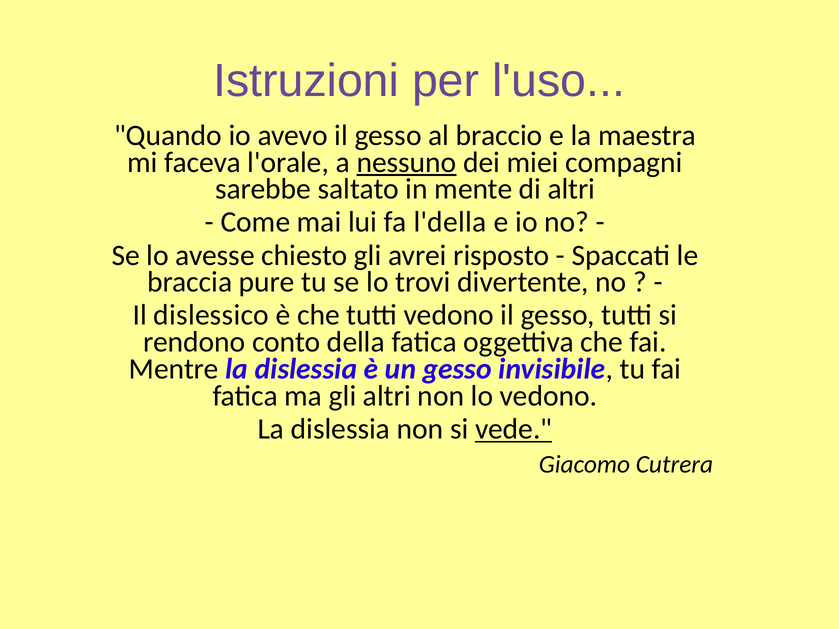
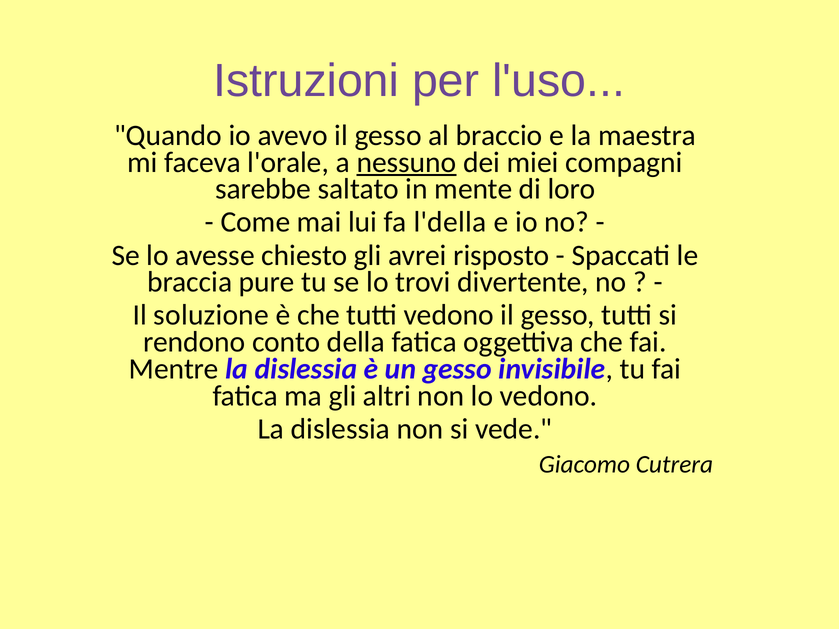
di altri: altri -> loro (572, 189)
dislessico: dislessico -> soluzione (211, 315)
vede underline: present -> none (514, 429)
